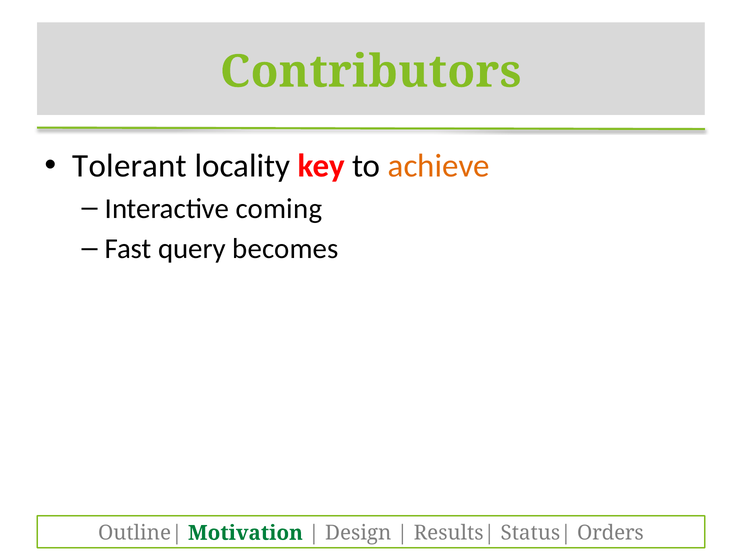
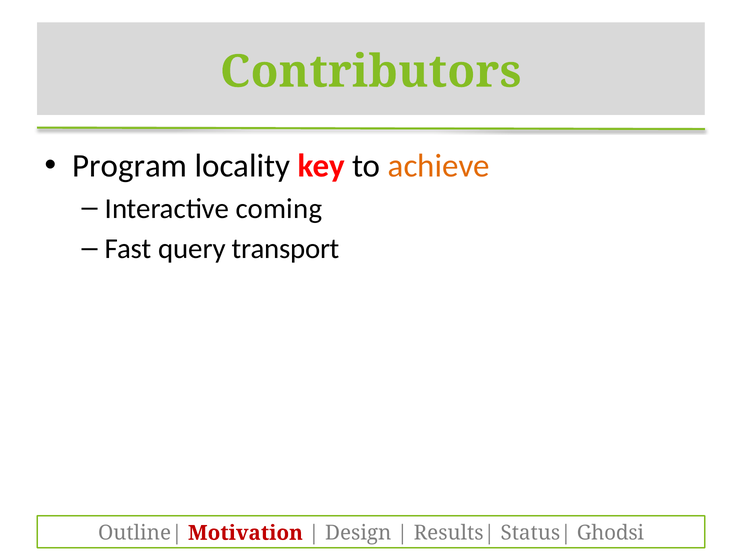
Tolerant: Tolerant -> Program (130, 166)
becomes: becomes -> transport (286, 249)
Motivation colour: green -> red (245, 534)
Orders: Orders -> Ghodsi (610, 534)
